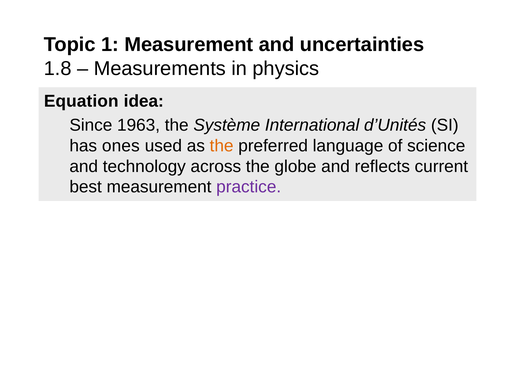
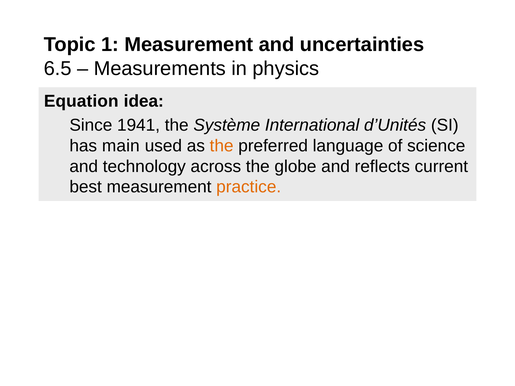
1.8: 1.8 -> 6.5 (58, 69)
1963: 1963 -> 1941 (139, 125)
ones: ones -> main (121, 146)
practice colour: purple -> orange (249, 187)
